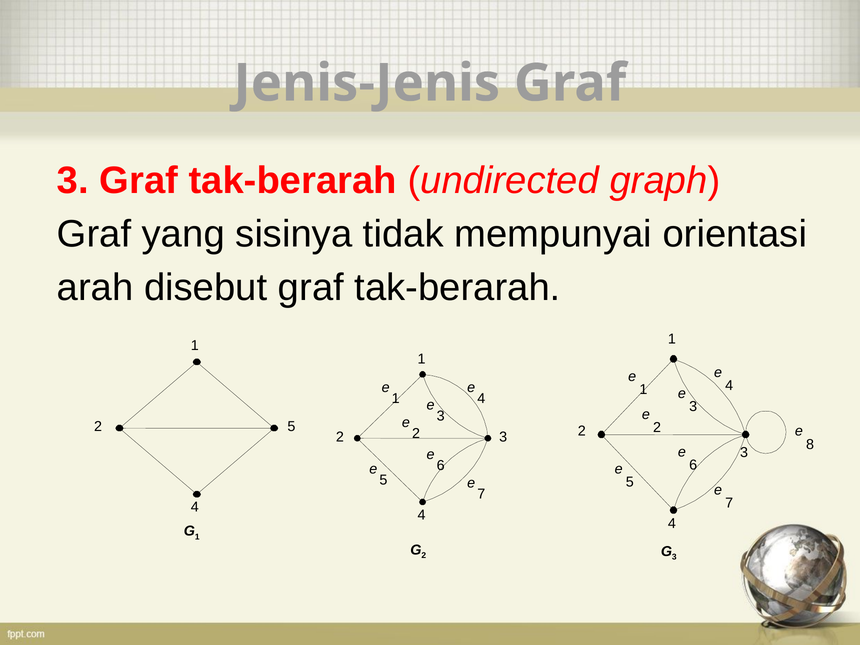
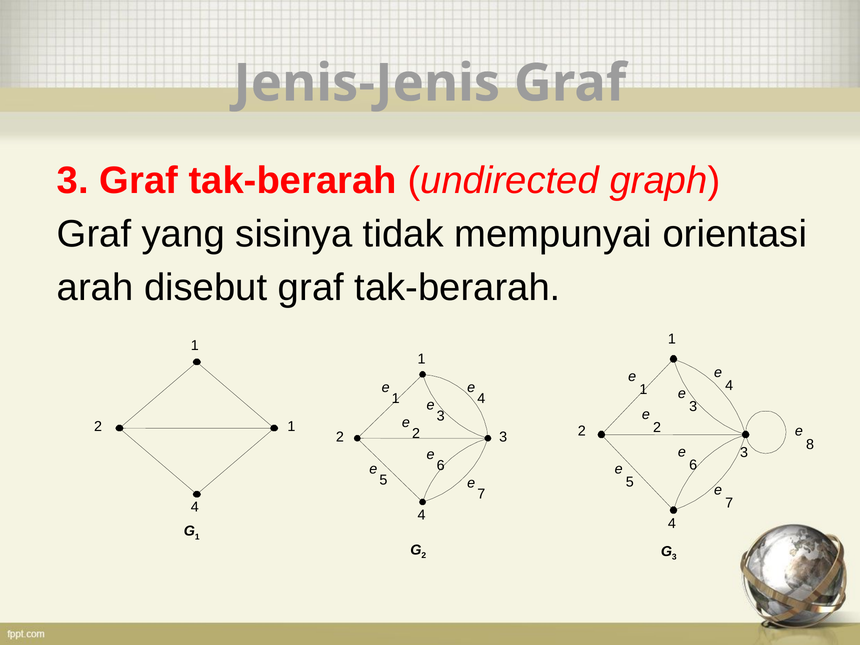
5: 5 -> 1 (291, 426)
